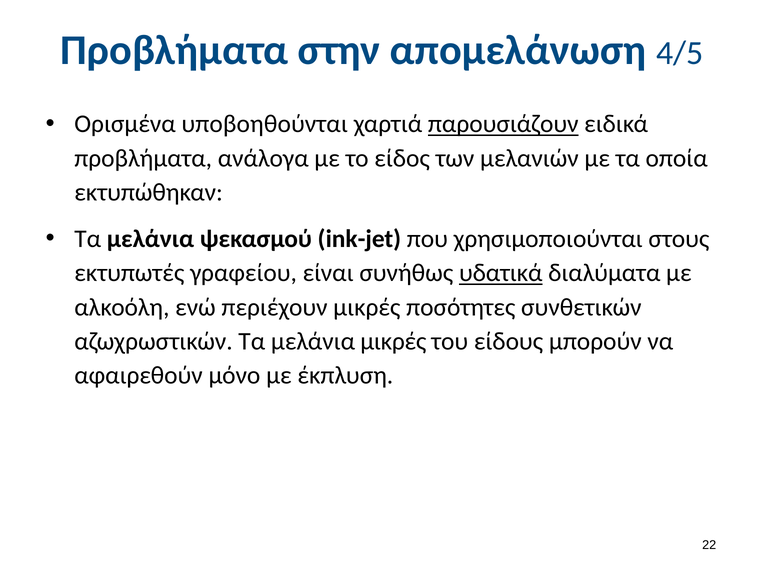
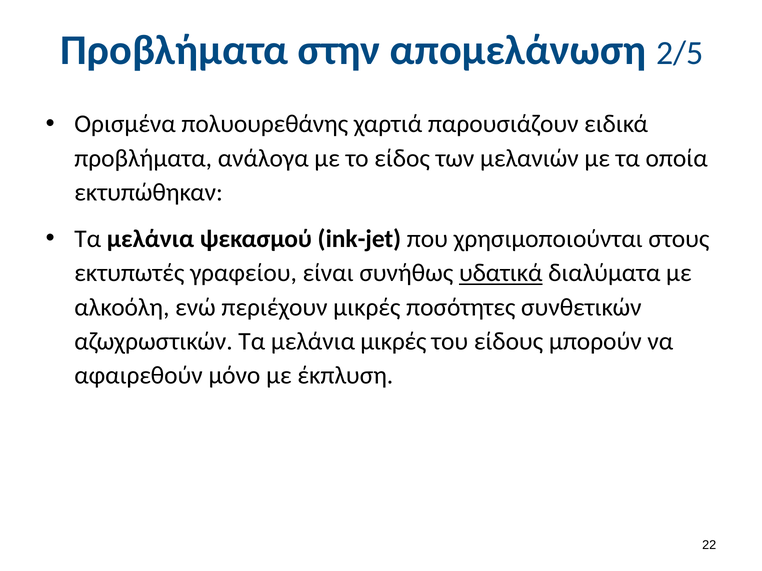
4/5: 4/5 -> 2/5 (680, 53)
υποβοηθούνται: υποβοηθούνται -> πολυουρεθάνης (265, 124)
παρουσιάζουν underline: present -> none (503, 124)
